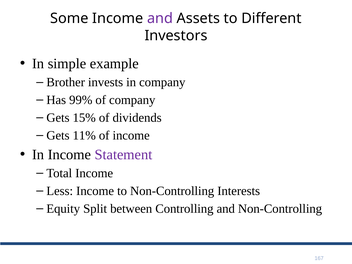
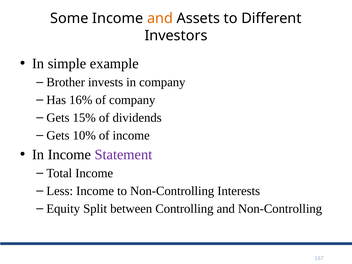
and colour: purple -> orange (160, 18)
99%: 99% -> 16% (81, 100)
11%: 11% -> 10% (84, 135)
